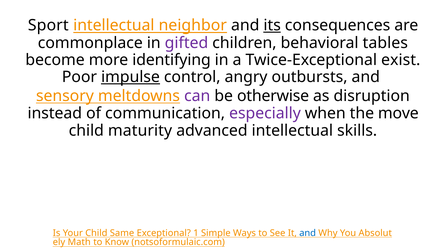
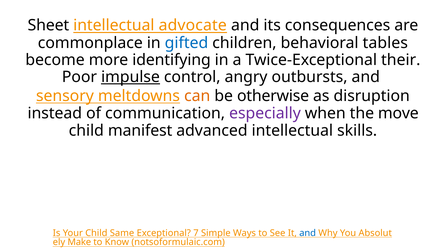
Sport: Sport -> Sheet (48, 25)
neighbor: neighbor -> advocate (193, 25)
its underline: present -> none (272, 25)
gifted colour: purple -> blue (186, 43)
exist: exist -> their (401, 60)
can colour: purple -> orange (197, 96)
maturity: maturity -> manifest (140, 130)
1: 1 -> 7 (196, 233)
Math: Math -> Make (79, 242)
